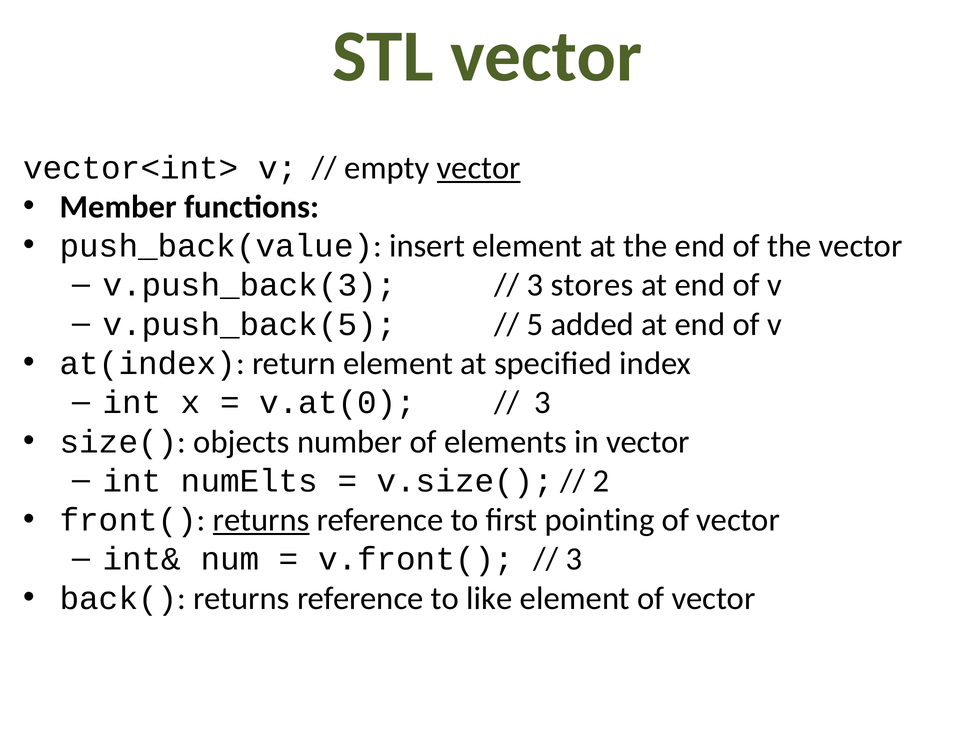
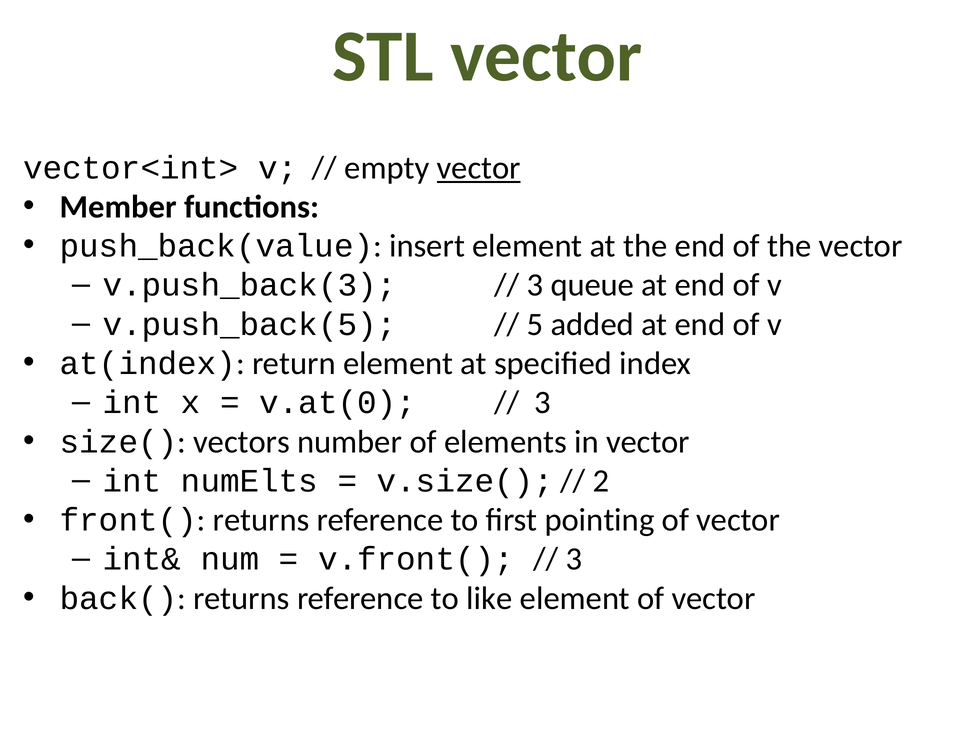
stores: stores -> queue (592, 285)
objects: objects -> vectors (242, 442)
returns underline: present -> none (261, 520)
